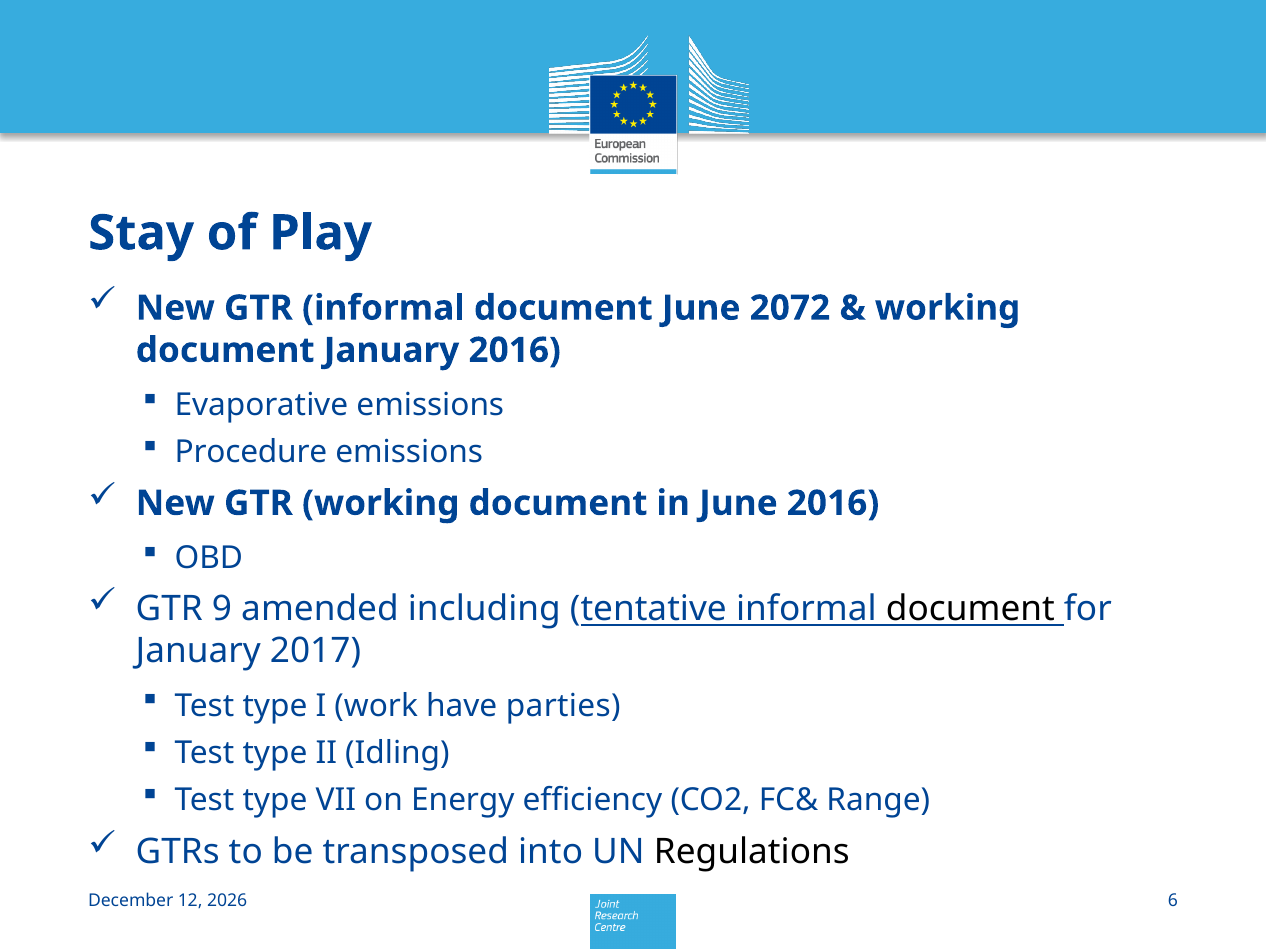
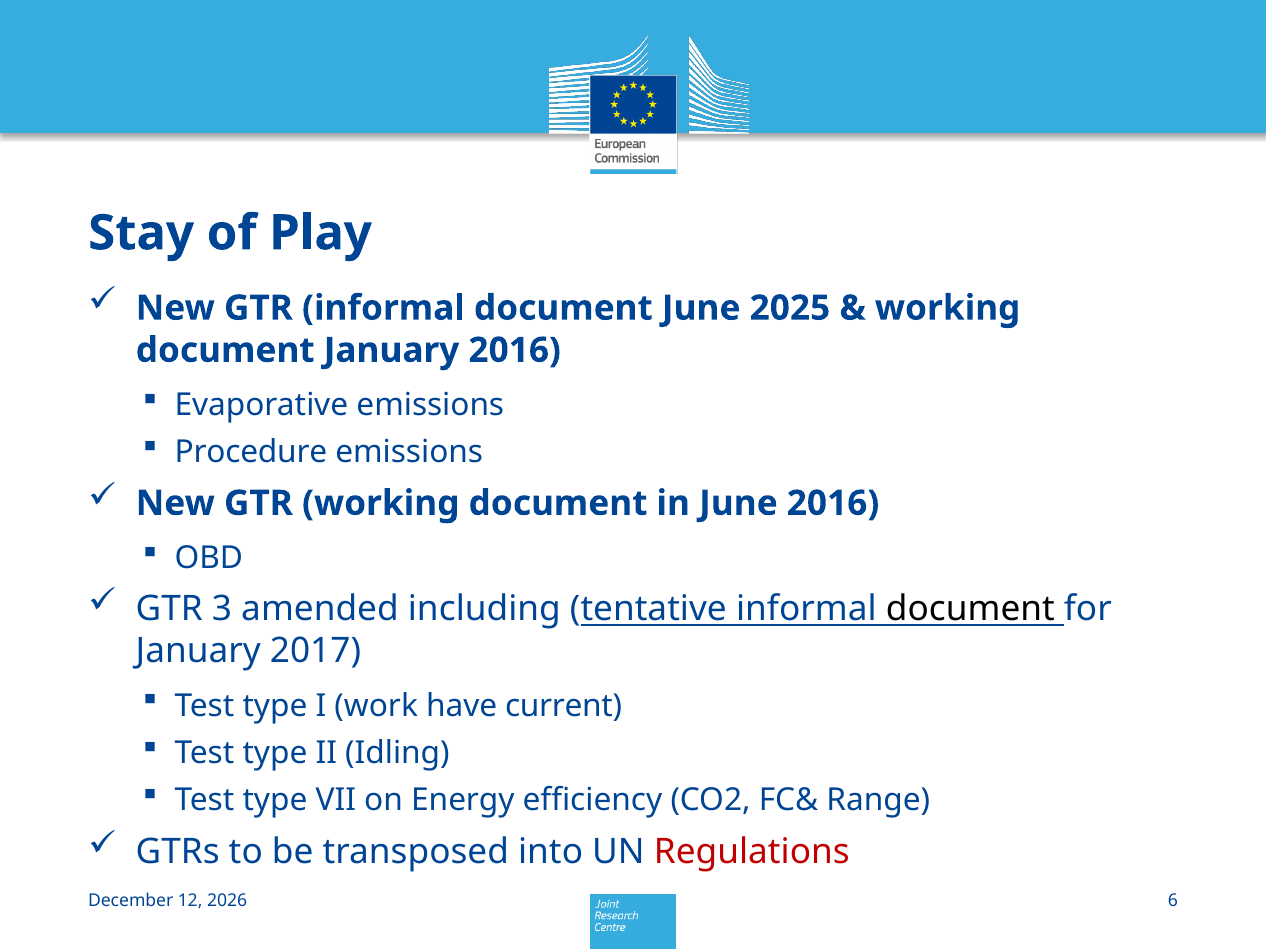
2072: 2072 -> 2025 (790, 308)
9: 9 -> 3 (222, 609)
parties: parties -> current (564, 706)
Regulations colour: black -> red (752, 852)
